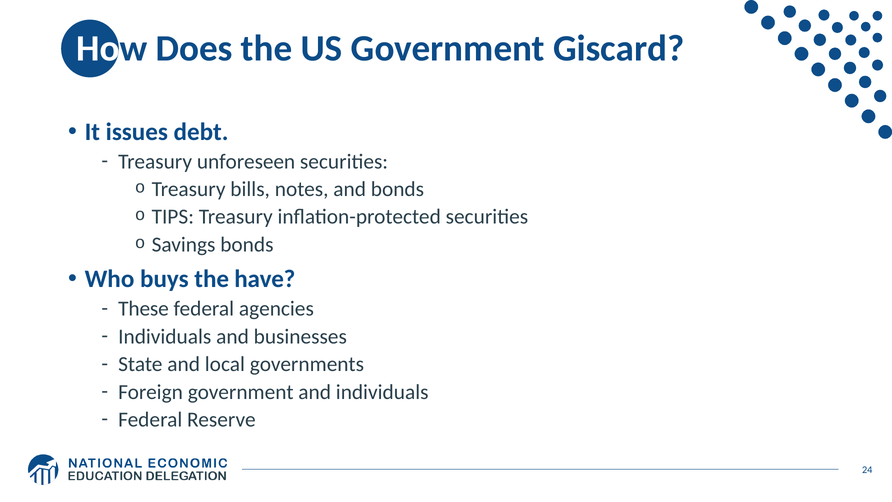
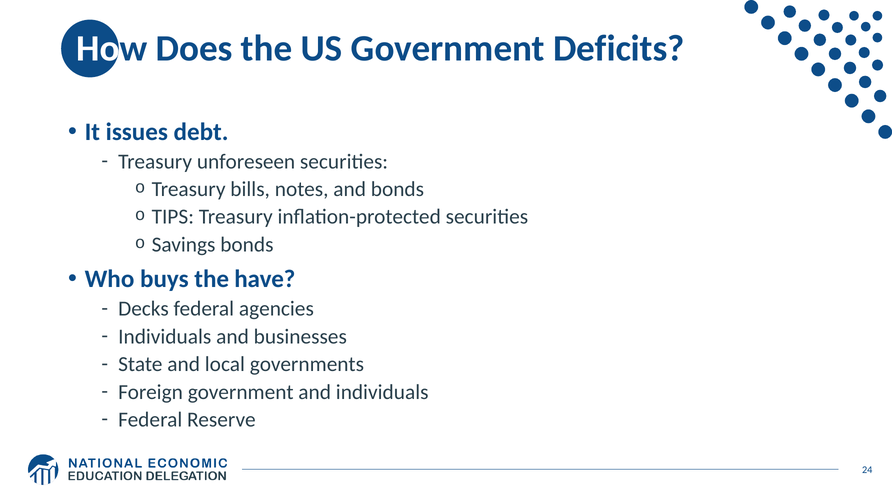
Giscard: Giscard -> Deficits (619, 48)
These: These -> Decks (143, 309)
